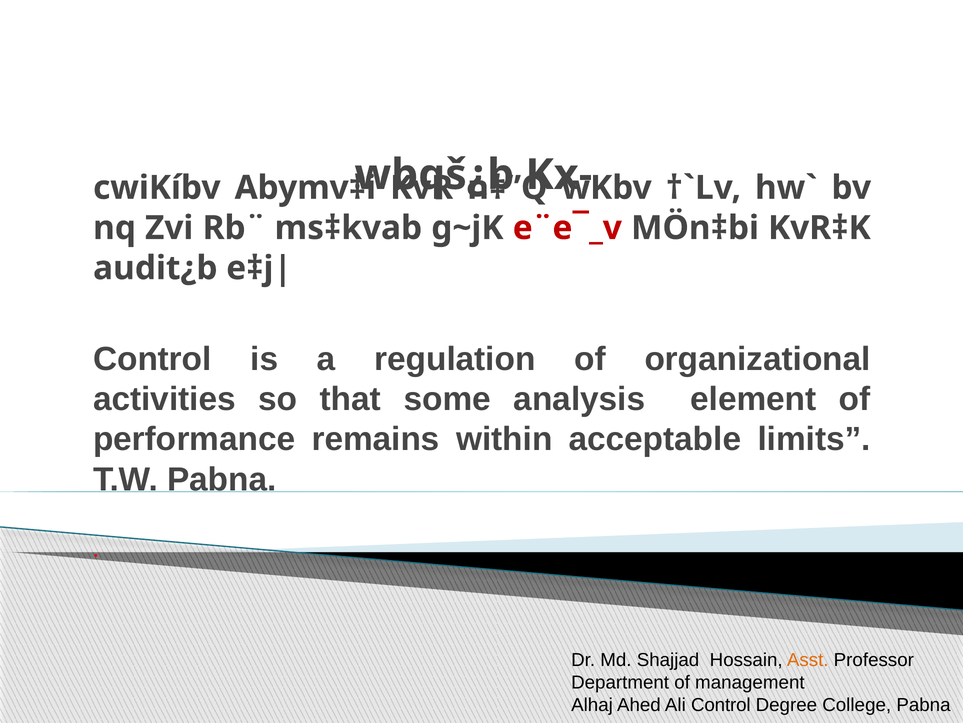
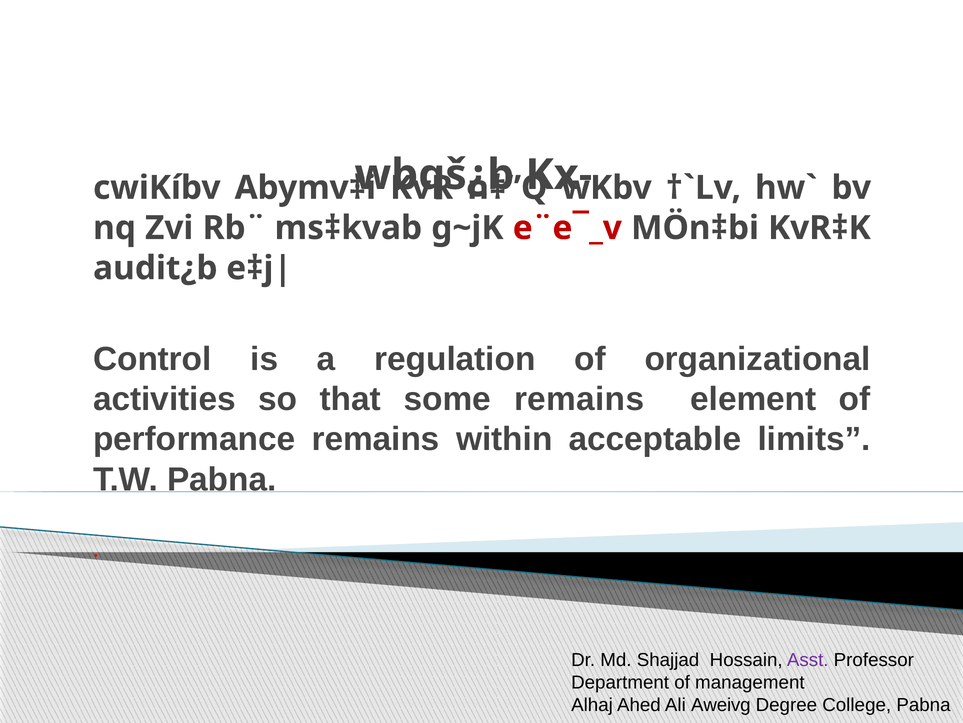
some analysis: analysis -> remains (579, 399)
Asst colour: orange -> purple (808, 659)
Ali Control: Control -> Aweivg (721, 704)
